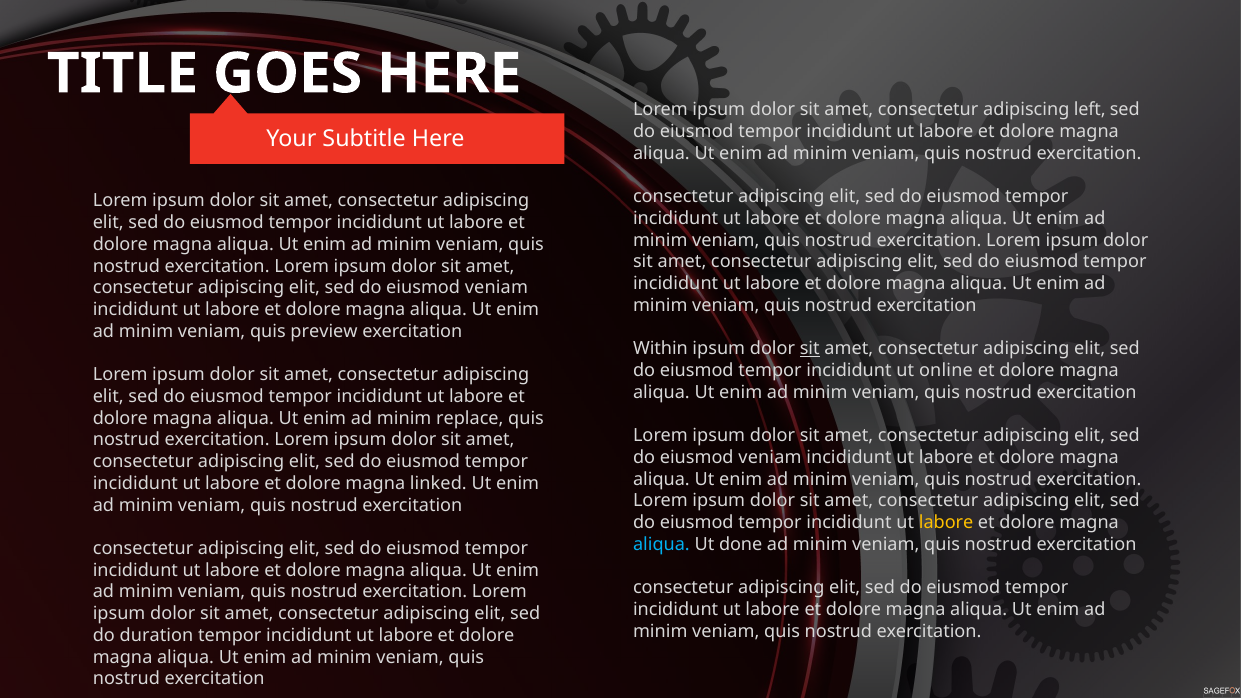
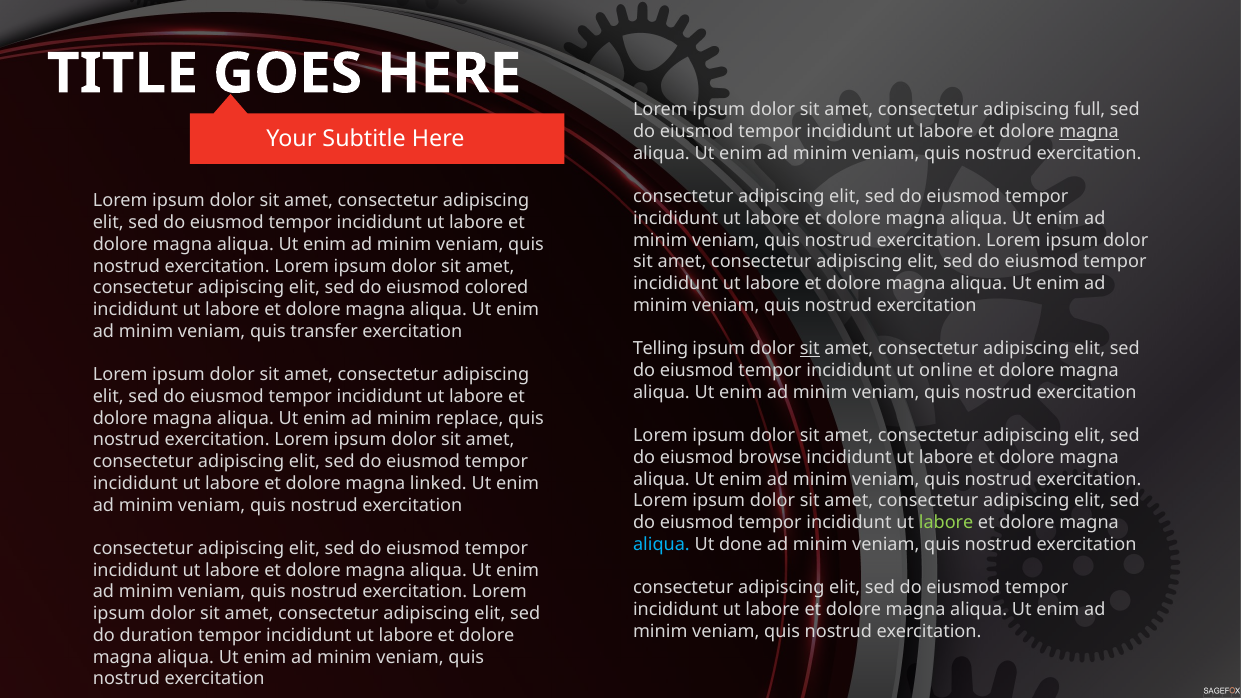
left: left -> full (1090, 110)
magna underline: none -> present (1089, 132)
veniam: veniam -> colored (497, 288)
preview: preview -> transfer (324, 331)
Within: Within -> Telling (661, 349)
veniam: veniam -> browse (770, 458)
labore colour: yellow -> light green (946, 523)
